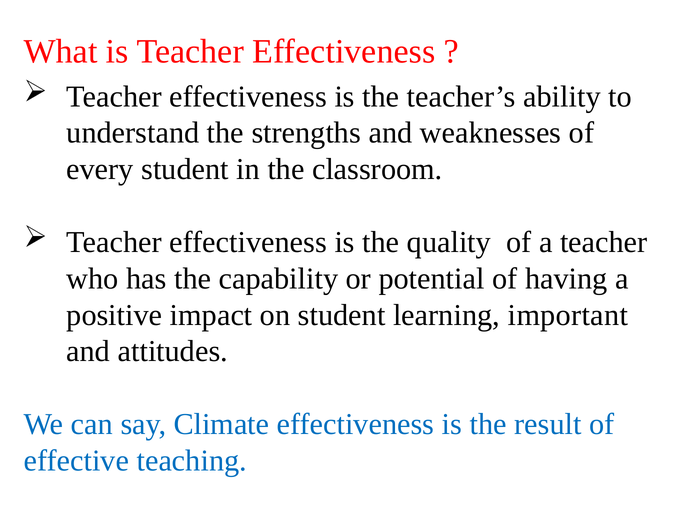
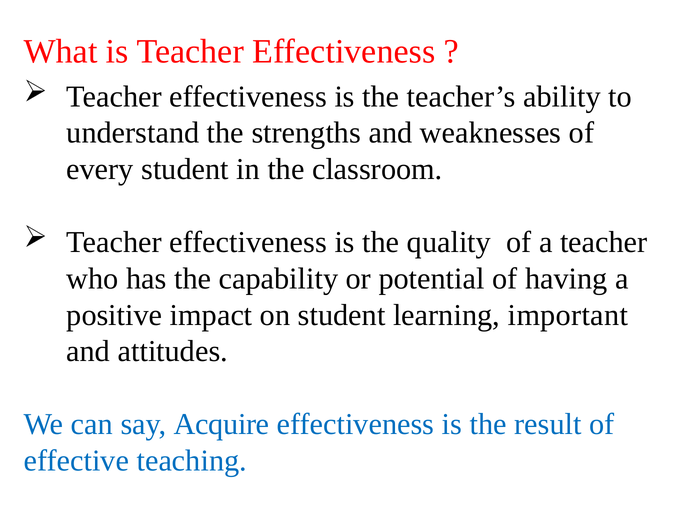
Climate: Climate -> Acquire (222, 424)
